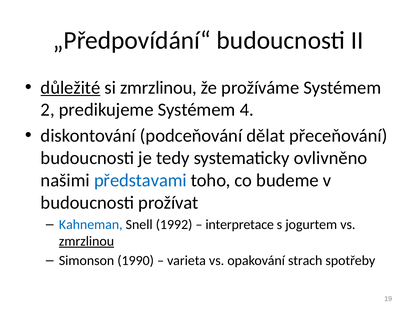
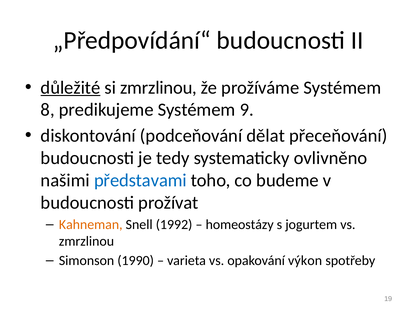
2: 2 -> 8 (48, 110)
4: 4 -> 9 (247, 110)
Kahneman colour: blue -> orange (91, 224)
interpretace: interpretace -> homeostázy (240, 224)
zmrzlinou underline: present -> none (86, 241)
strach: strach -> výkon (305, 260)
